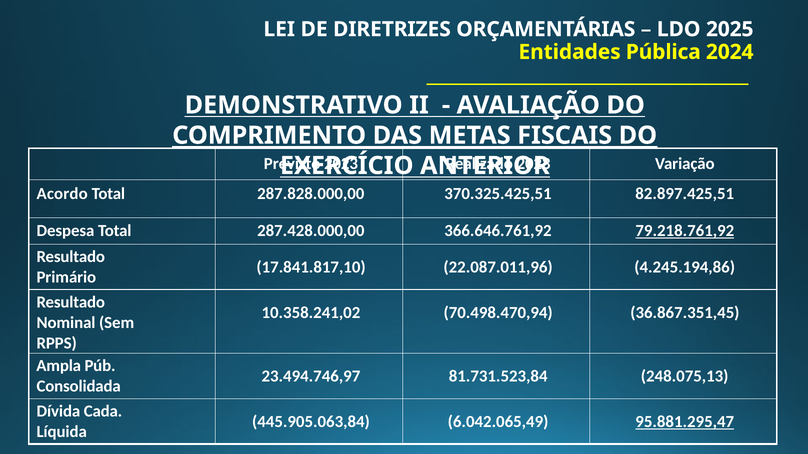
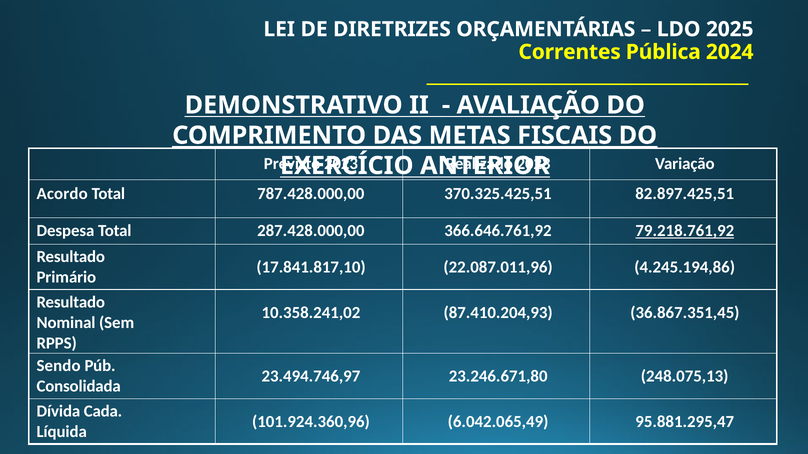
Entidades: Entidades -> Correntes (570, 52)
287.828.000,00: 287.828.000,00 -> 787.428.000,00 (311, 194)
70.498.470,94: 70.498.470,94 -> 87.410.204,93 (498, 313)
Ampla: Ampla -> Sendo (59, 366)
81.731.523,84: 81.731.523,84 -> 23.246.671,80 (498, 377)
445.905.063,84: 445.905.063,84 -> 101.924.360,96 (311, 422)
95.881.295,47 underline: present -> none (685, 422)
